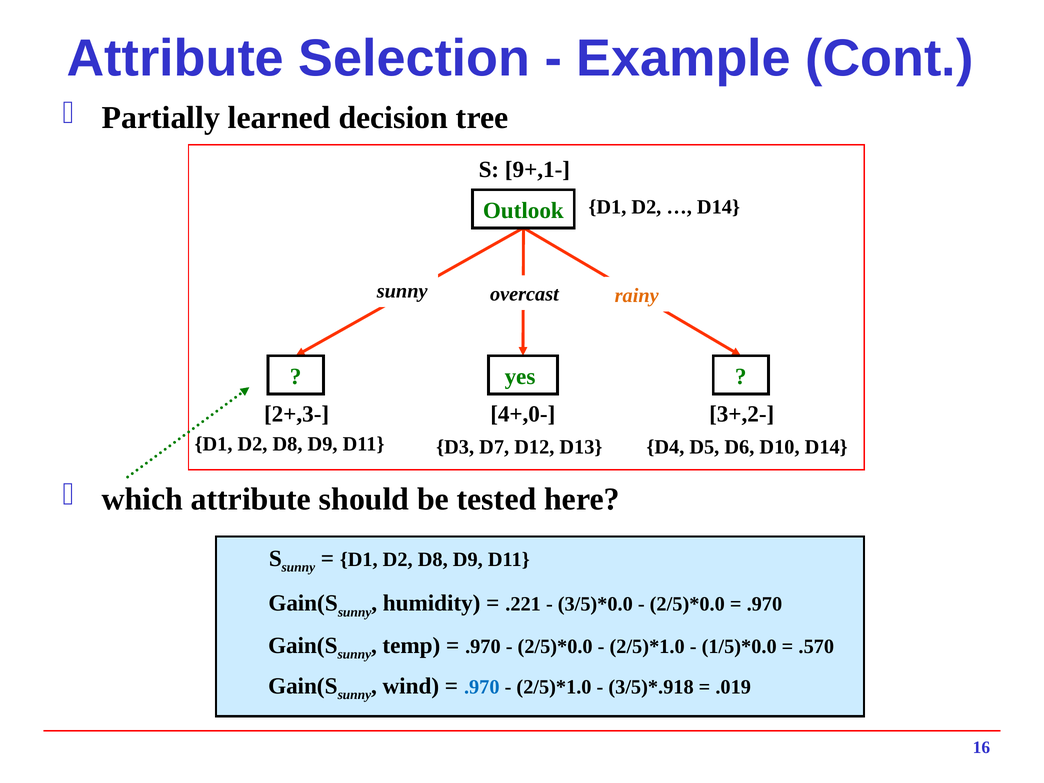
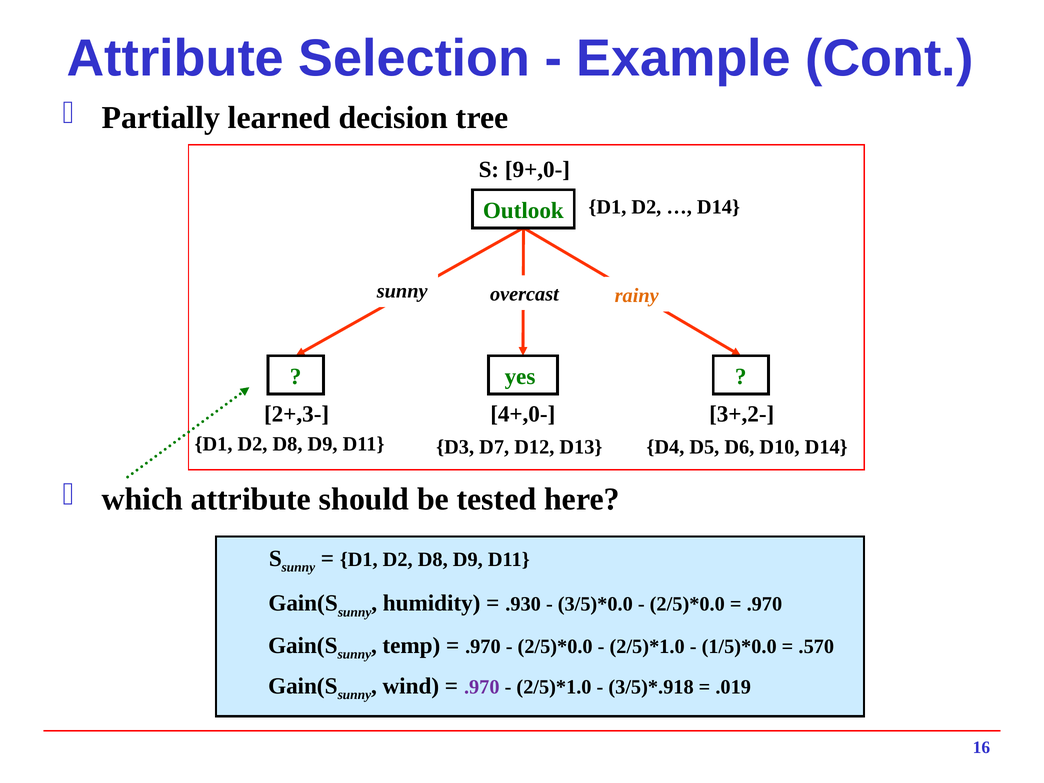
9+,1-: 9+,1- -> 9+,0- (537, 170)
.221: .221 -> .930 (523, 604)
.970 colour: blue -> purple (482, 687)
